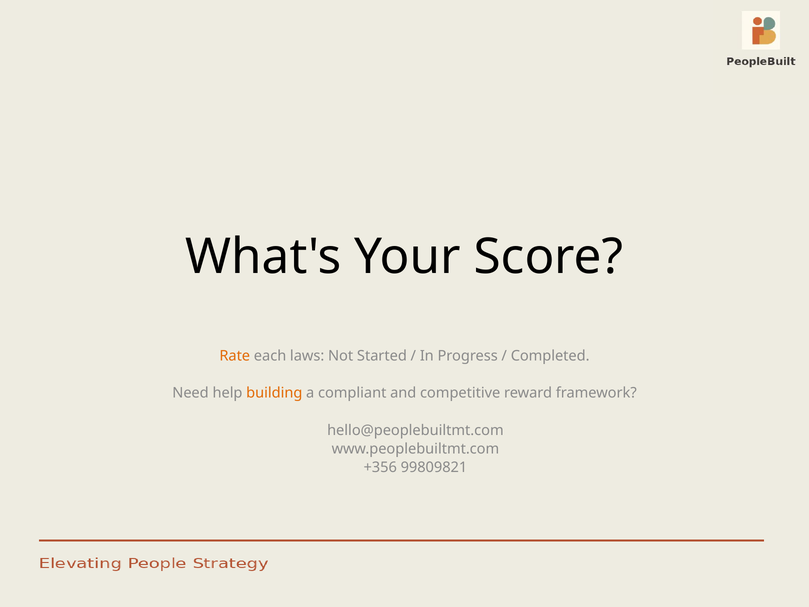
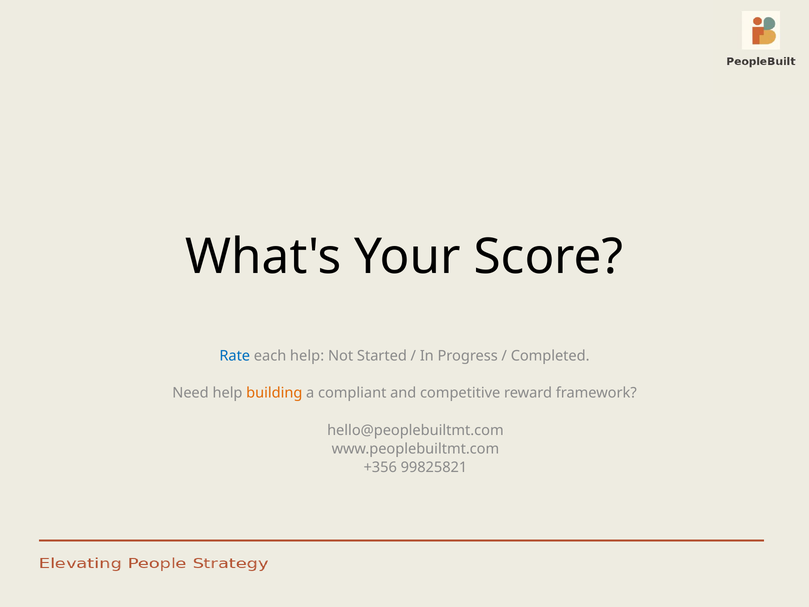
Rate colour: orange -> blue (235, 356)
each laws: laws -> help (307, 356)
99809821: 99809821 -> 99825821 (434, 467)
